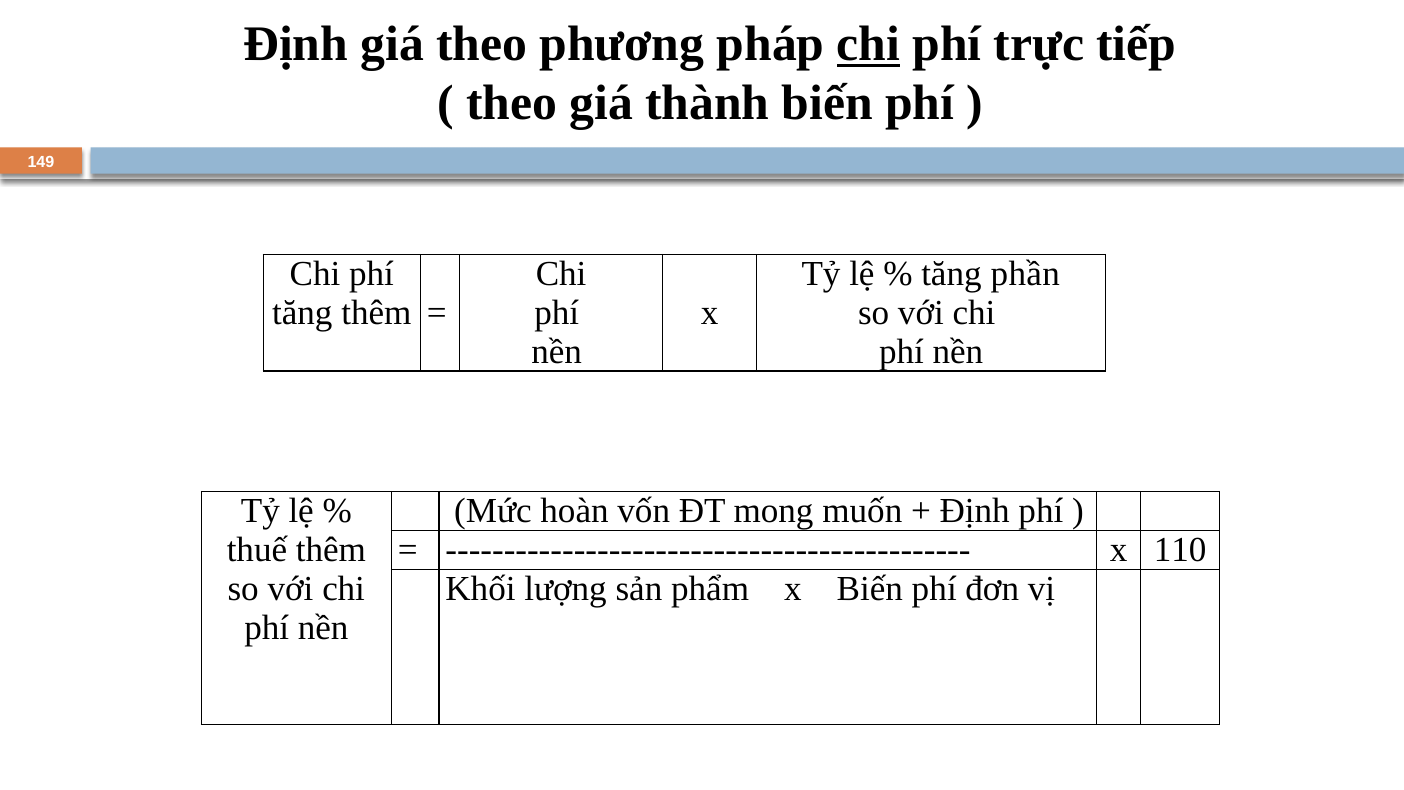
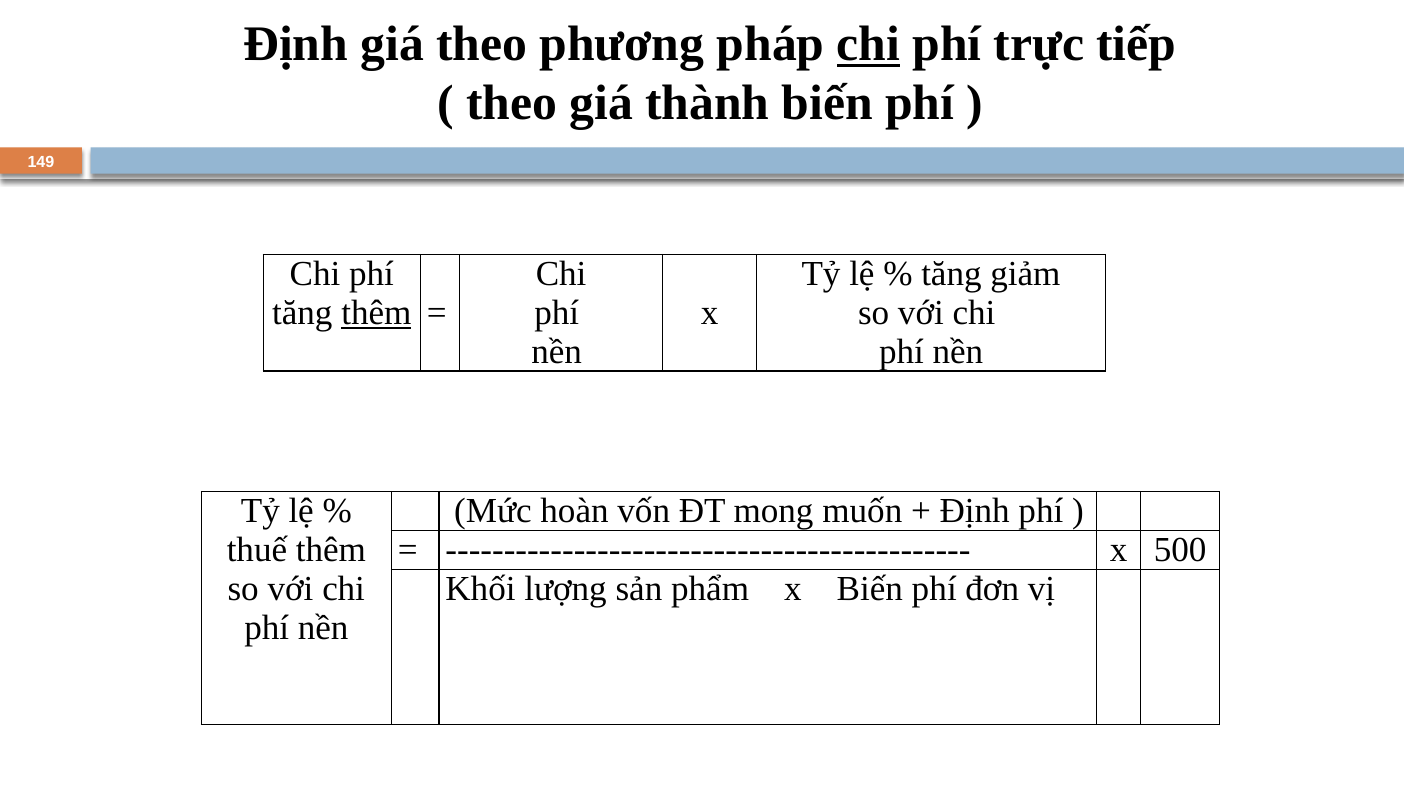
phần: phần -> giảm (1025, 274)
thêm underline: none -> present (376, 313)
110: 110 -> 500 (1180, 550)
